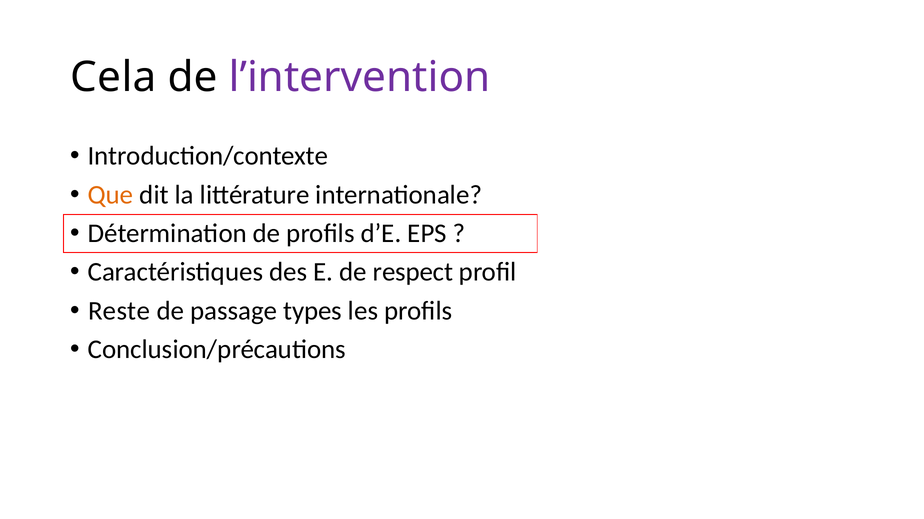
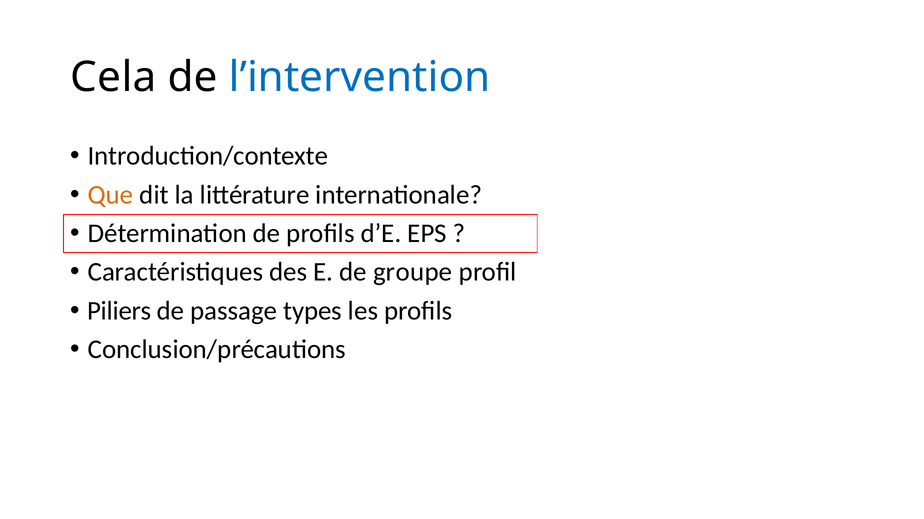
l’intervention colour: purple -> blue (360, 78)
respect: respect -> groupe (413, 272)
Reste: Reste -> Piliers (119, 311)
